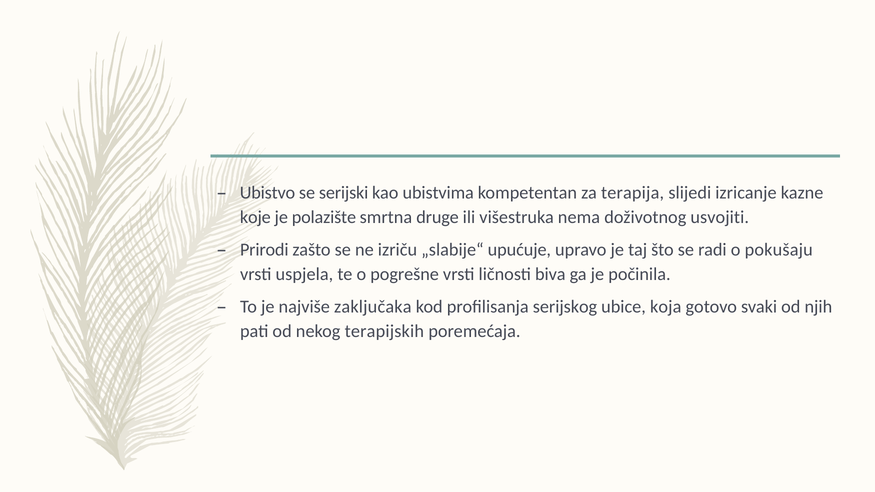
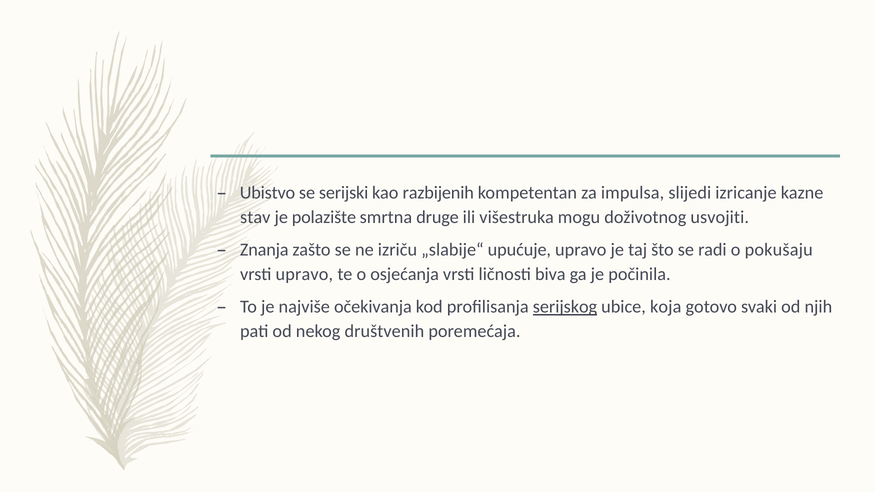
ubistvima: ubistvima -> razbijenih (438, 193)
terapija: terapija -> impulsa (633, 193)
koje: koje -> stav (255, 217)
nema: nema -> mogu (579, 217)
Prirodi: Prirodi -> Znanja (264, 250)
vrsti uspjela: uspjela -> upravo (304, 274)
pogrešne: pogrešne -> osjećanja (405, 274)
zaključaka: zaključaka -> očekivanja (373, 307)
serijskog underline: none -> present (565, 307)
terapijskih: terapijskih -> društvenih (384, 331)
